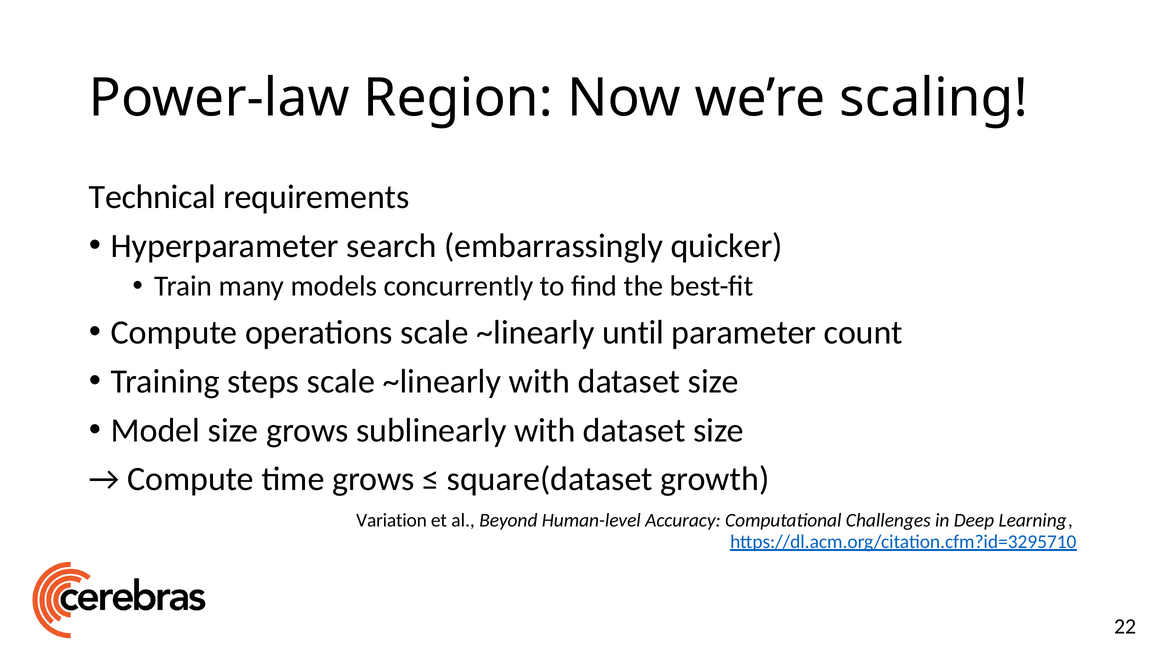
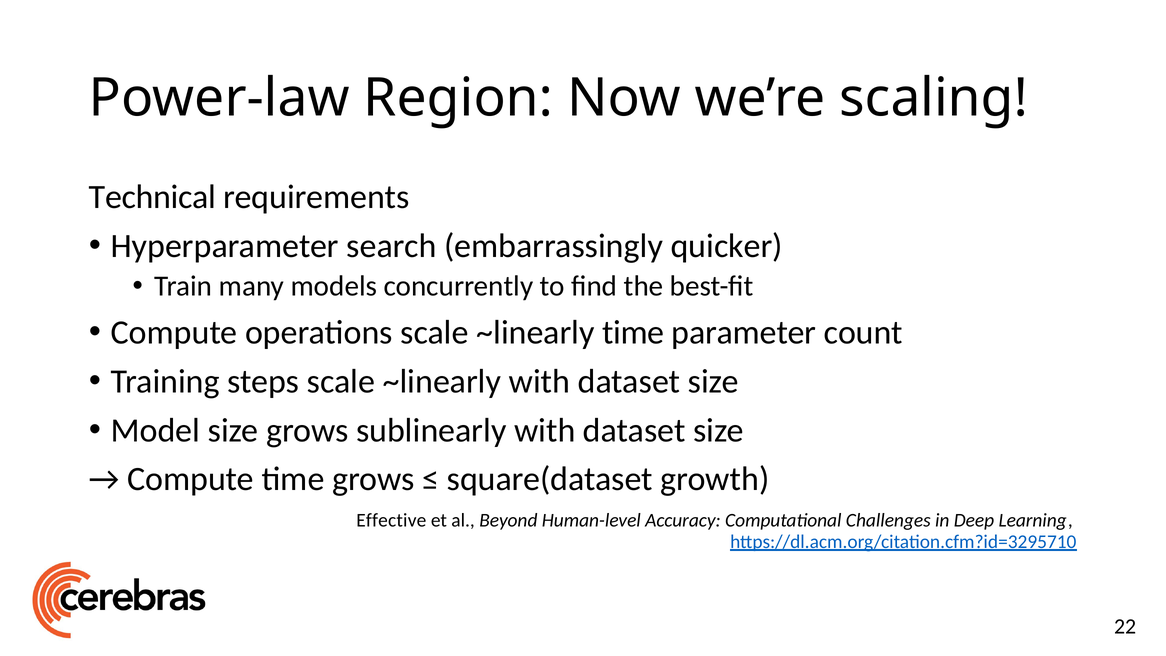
~linearly until: until -> time (633, 332)
Variation: Variation -> Effective (391, 520)
